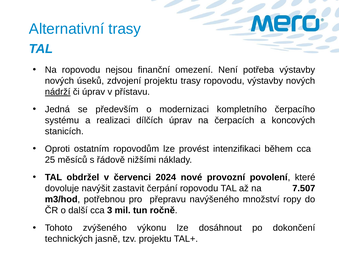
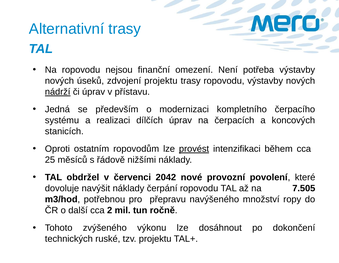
provést underline: none -> present (194, 149)
2024: 2024 -> 2042 (166, 177)
navýšit zastavit: zastavit -> náklady (128, 188)
7.507: 7.507 -> 7.505 (304, 188)
3: 3 -> 2 (110, 210)
jasně: jasně -> ruské (108, 239)
